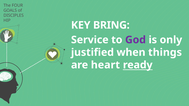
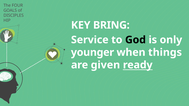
God colour: purple -> black (135, 40)
justified: justified -> younger (93, 53)
heart: heart -> given (105, 65)
